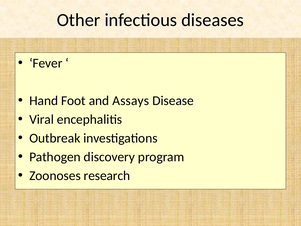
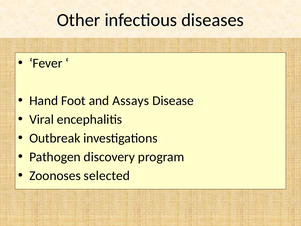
research: research -> selected (107, 176)
